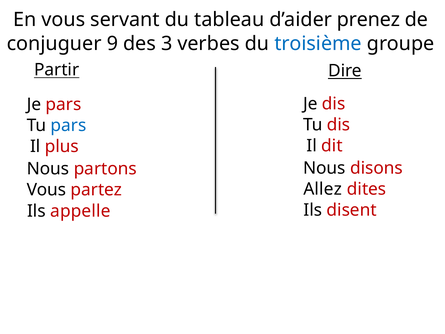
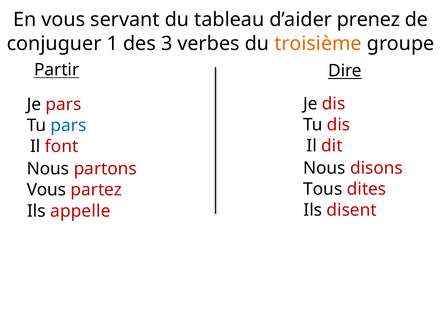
9: 9 -> 1 (112, 43)
troisième colour: blue -> orange (318, 43)
plus: plus -> font (62, 146)
Allez: Allez -> Tous (323, 189)
